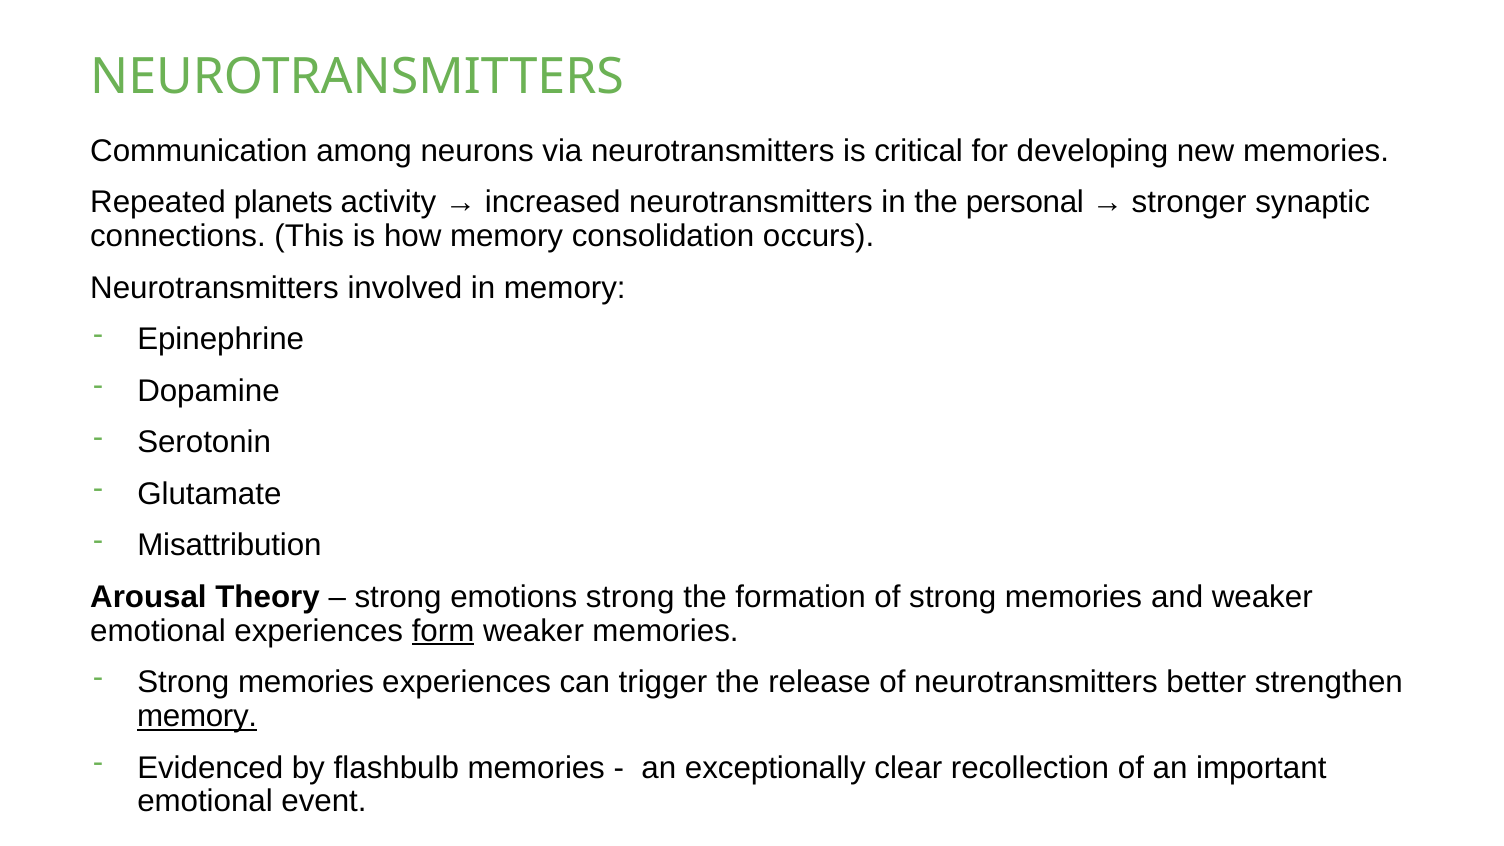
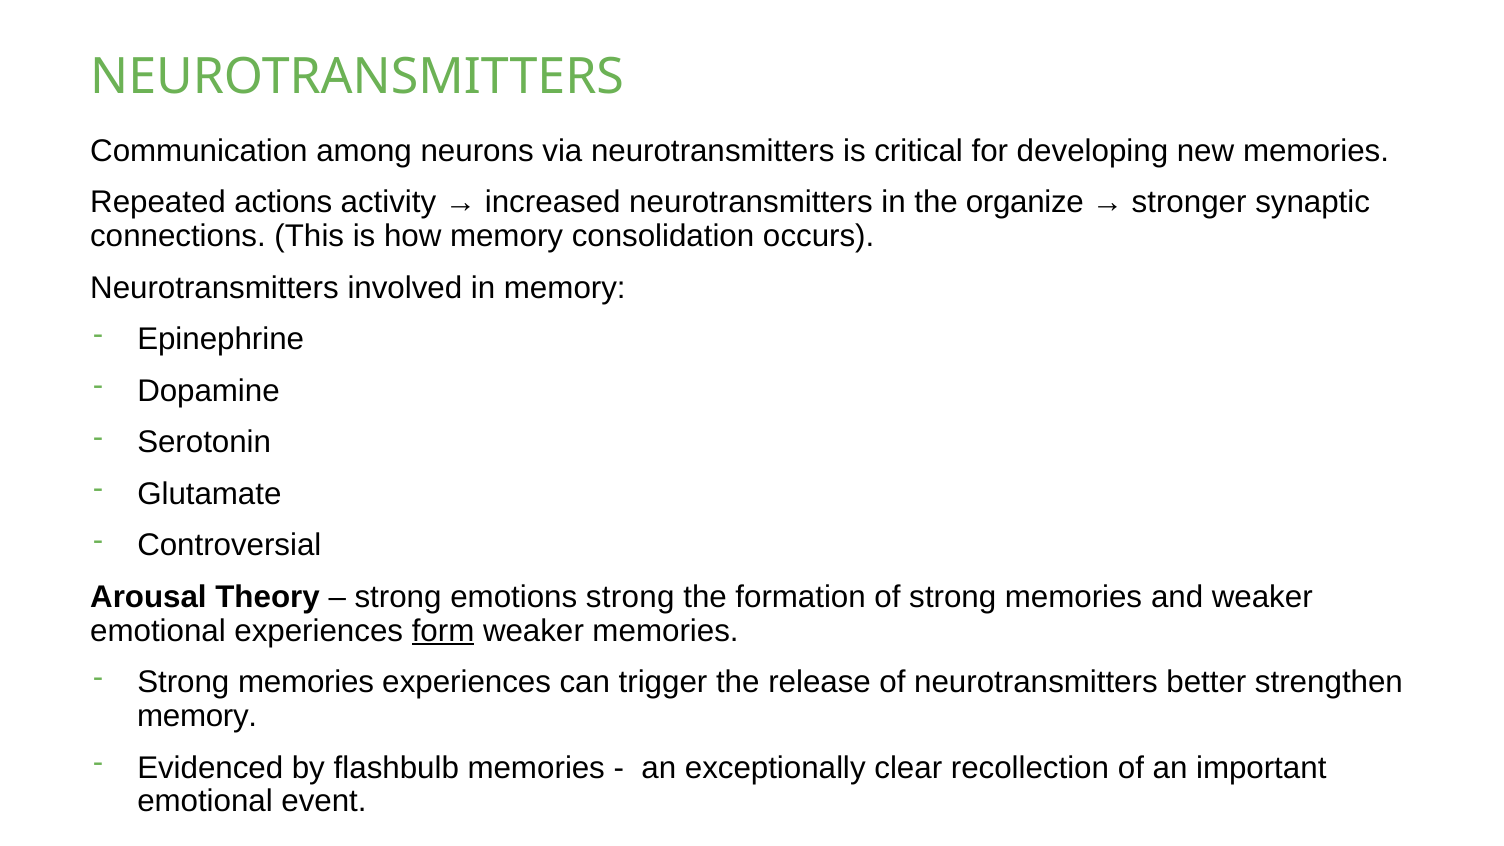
planets: planets -> actions (283, 203)
personal: personal -> organize (1025, 203)
Misattribution: Misattribution -> Controversial (229, 545)
memory underline: present -> none (197, 716)
